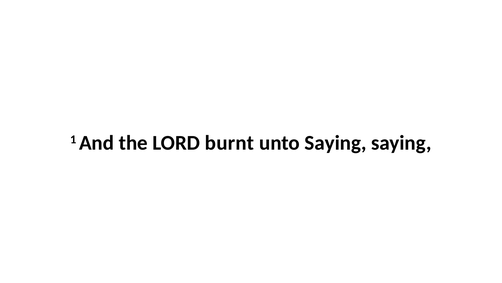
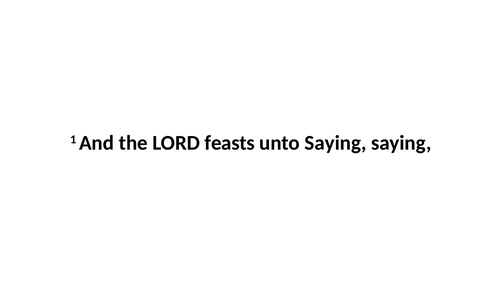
burnt: burnt -> feasts (230, 143)
